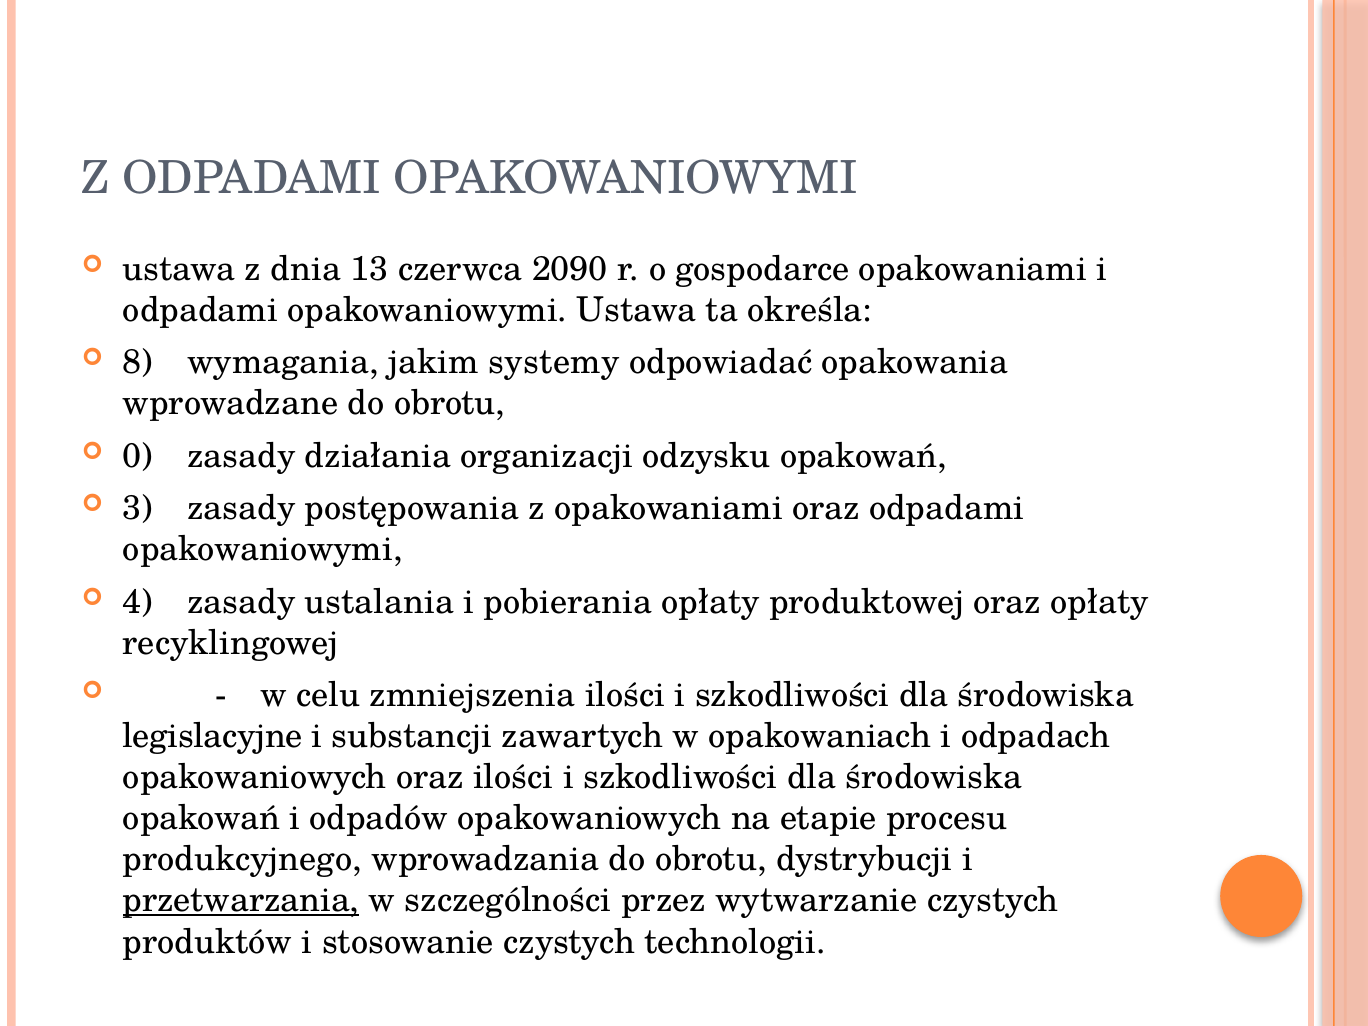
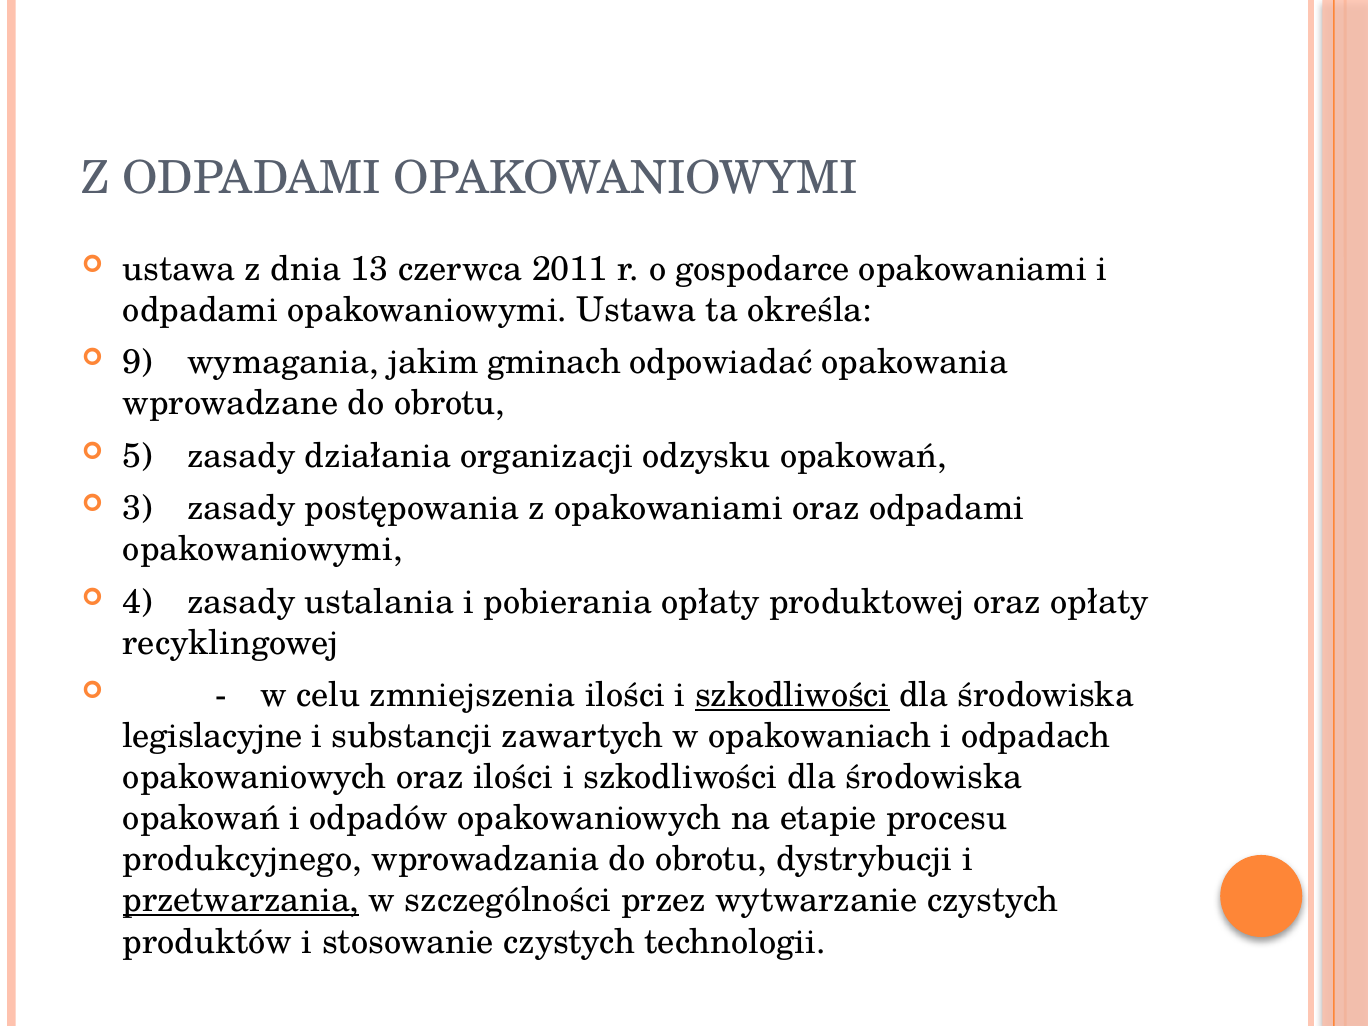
2090: 2090 -> 2011 (570, 269)
8: 8 -> 9 (138, 363)
systemy: systemy -> gminach (555, 363)
0: 0 -> 5 (138, 456)
szkodliwości underline: none -> present (792, 695)
